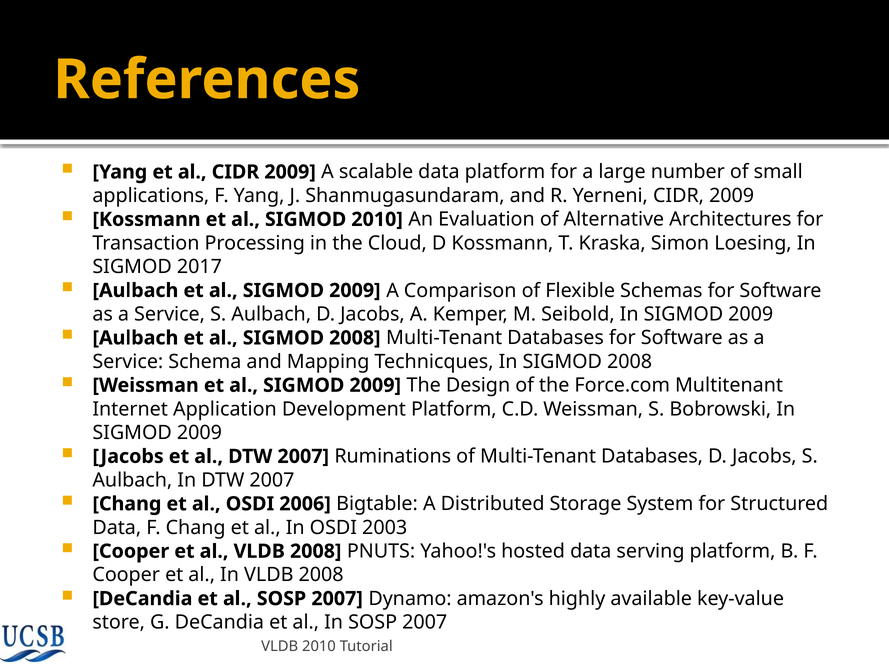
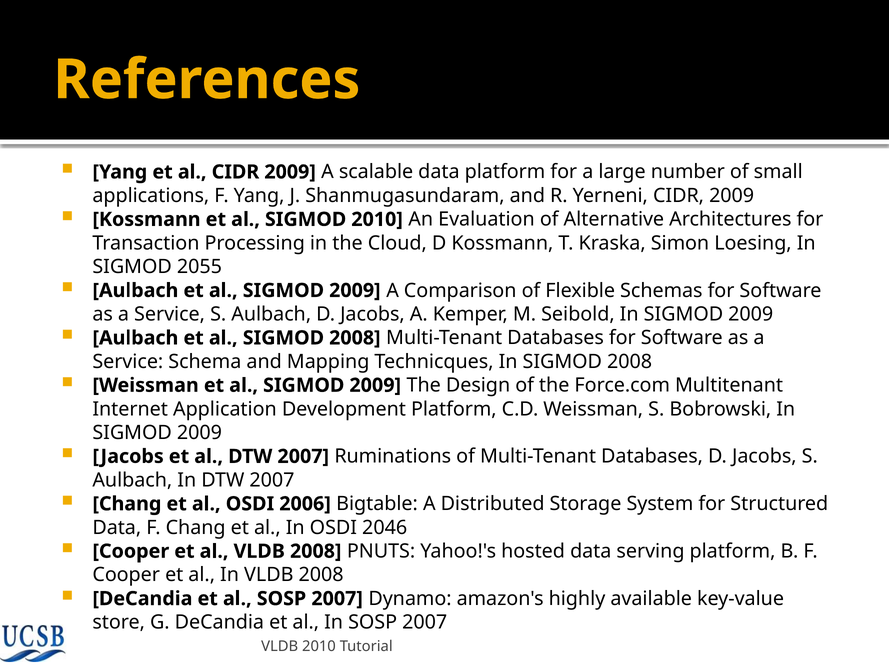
2017: 2017 -> 2055 (199, 267)
2003: 2003 -> 2046 (385, 527)
